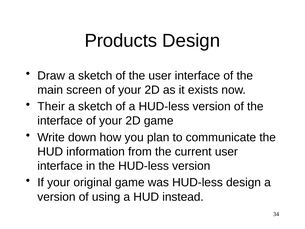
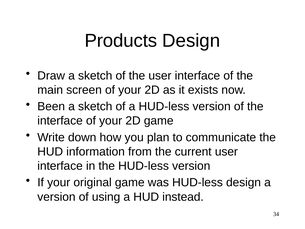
Their: Their -> Been (51, 106)
